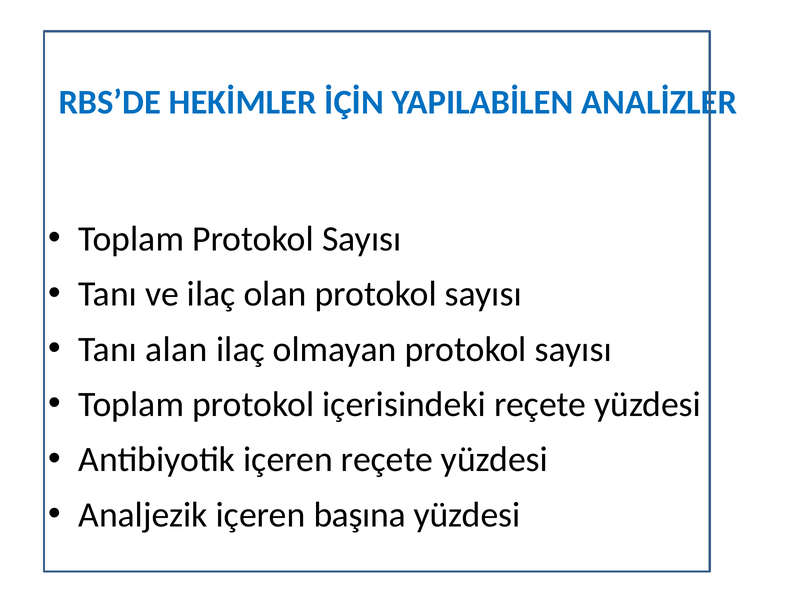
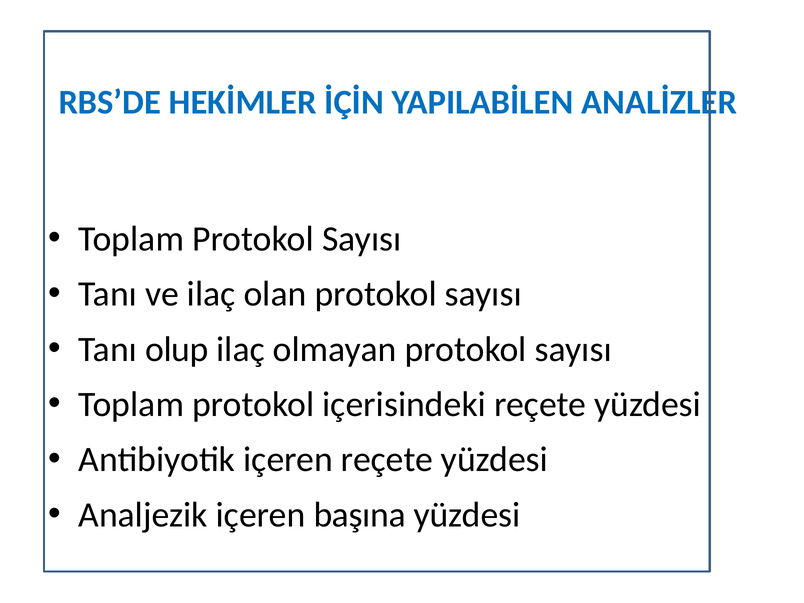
alan: alan -> olup (177, 349)
